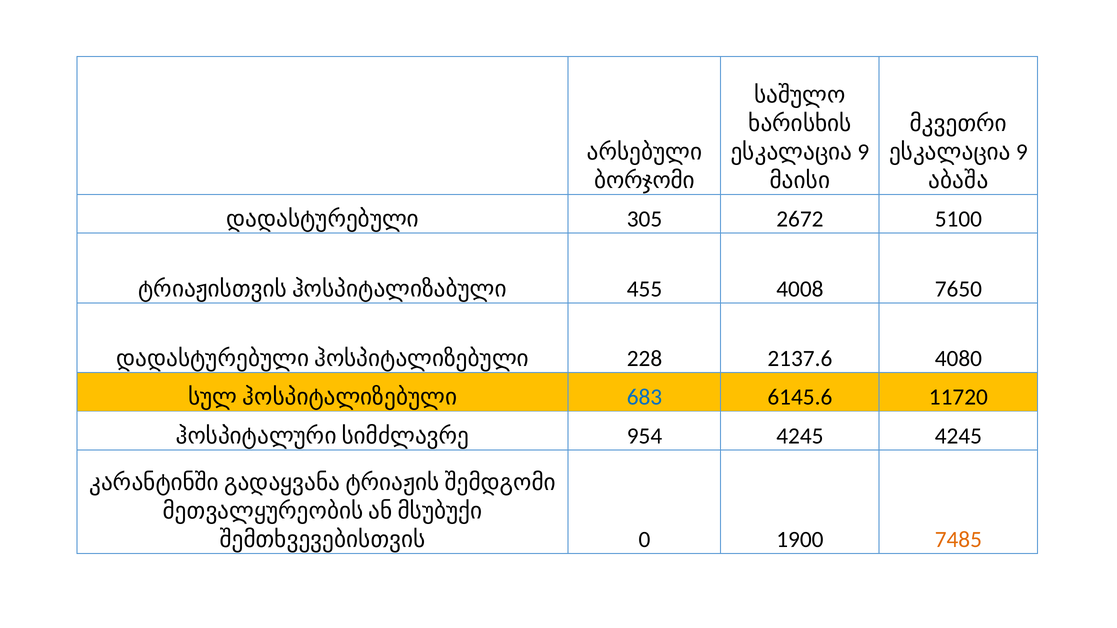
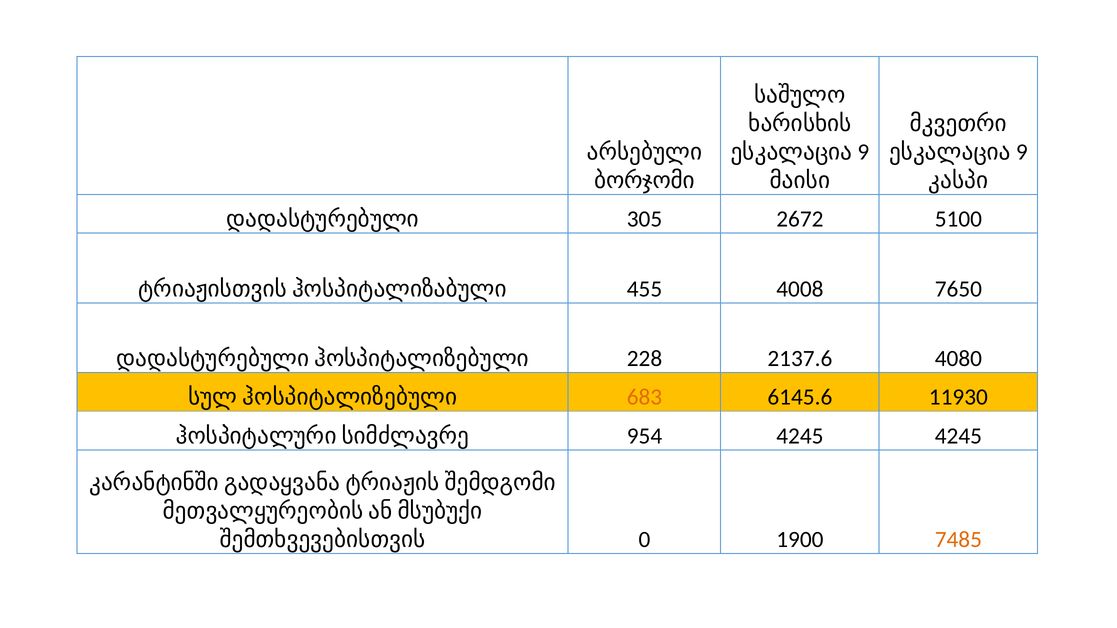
აბაშა: აბაშა -> კასპი (958, 181)
683 colour: blue -> orange (644, 397)
11720: 11720 -> 11930 (958, 397)
